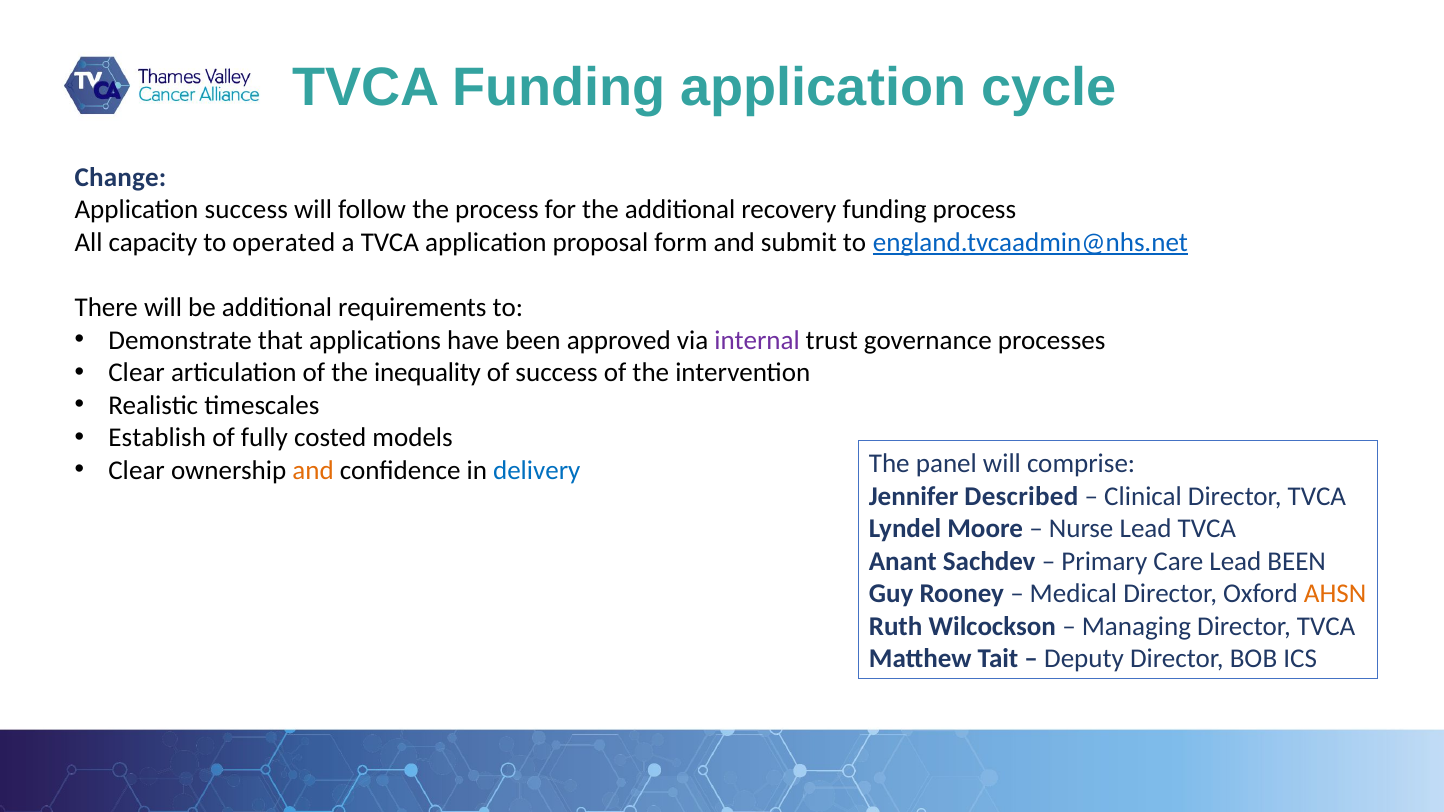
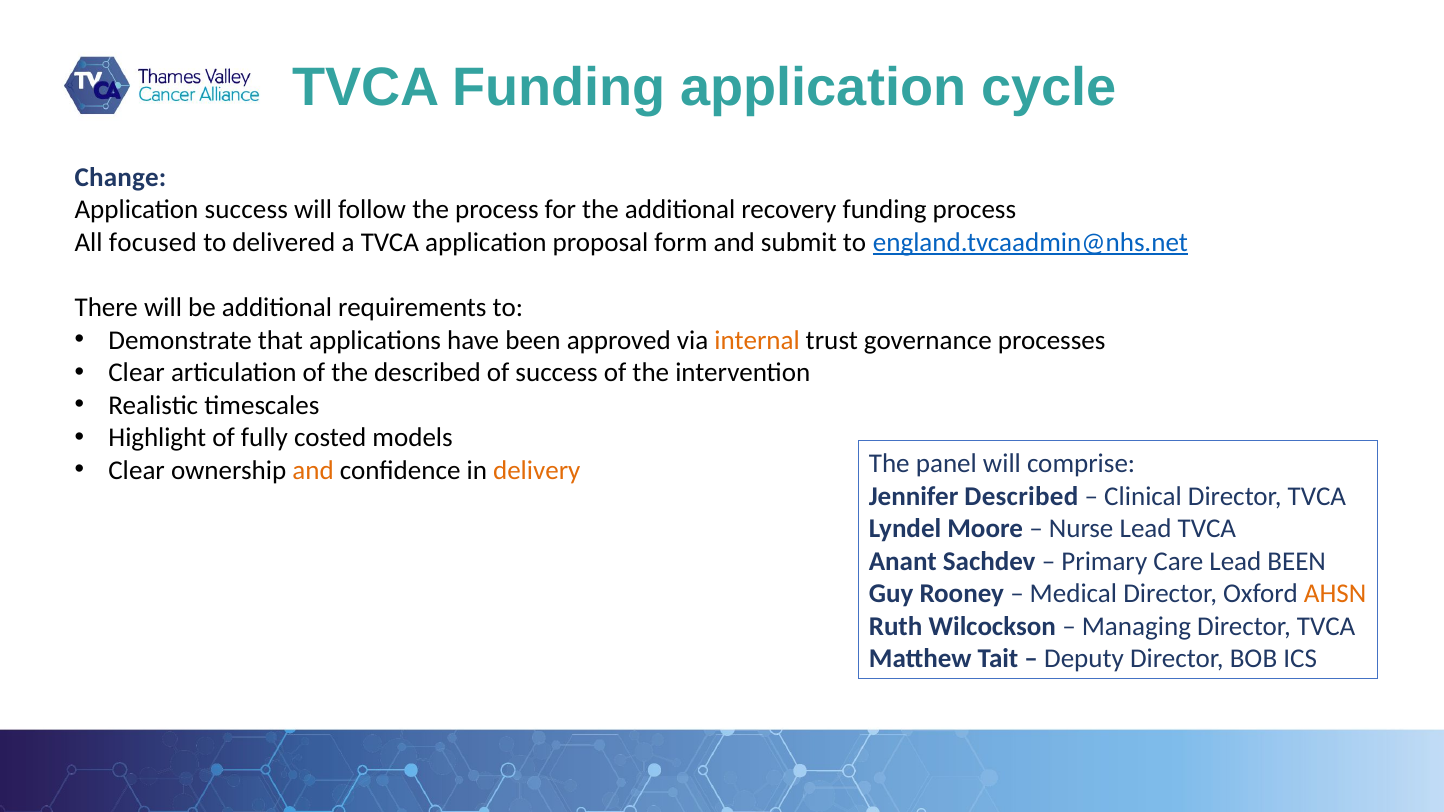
capacity: capacity -> focused (153, 242)
operated: operated -> delivered (284, 242)
internal colour: purple -> orange (757, 340)
the inequality: inequality -> described (427, 373)
Establish: Establish -> Highlight (157, 438)
delivery colour: blue -> orange (537, 470)
